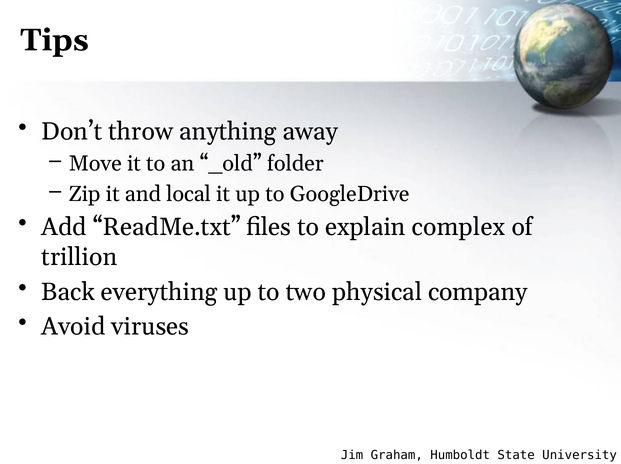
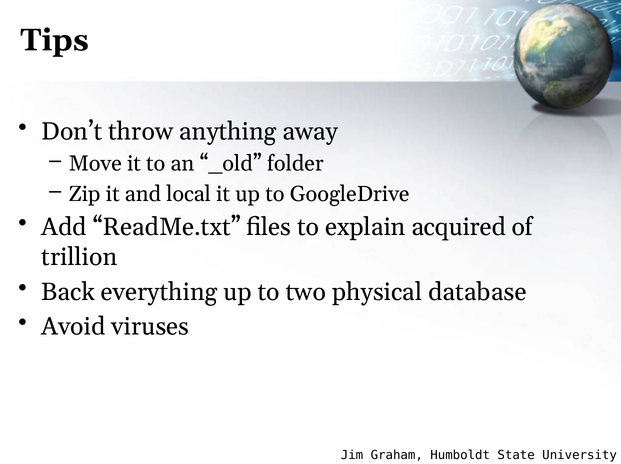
complex: complex -> acquired (459, 227)
company: company -> database (478, 292)
